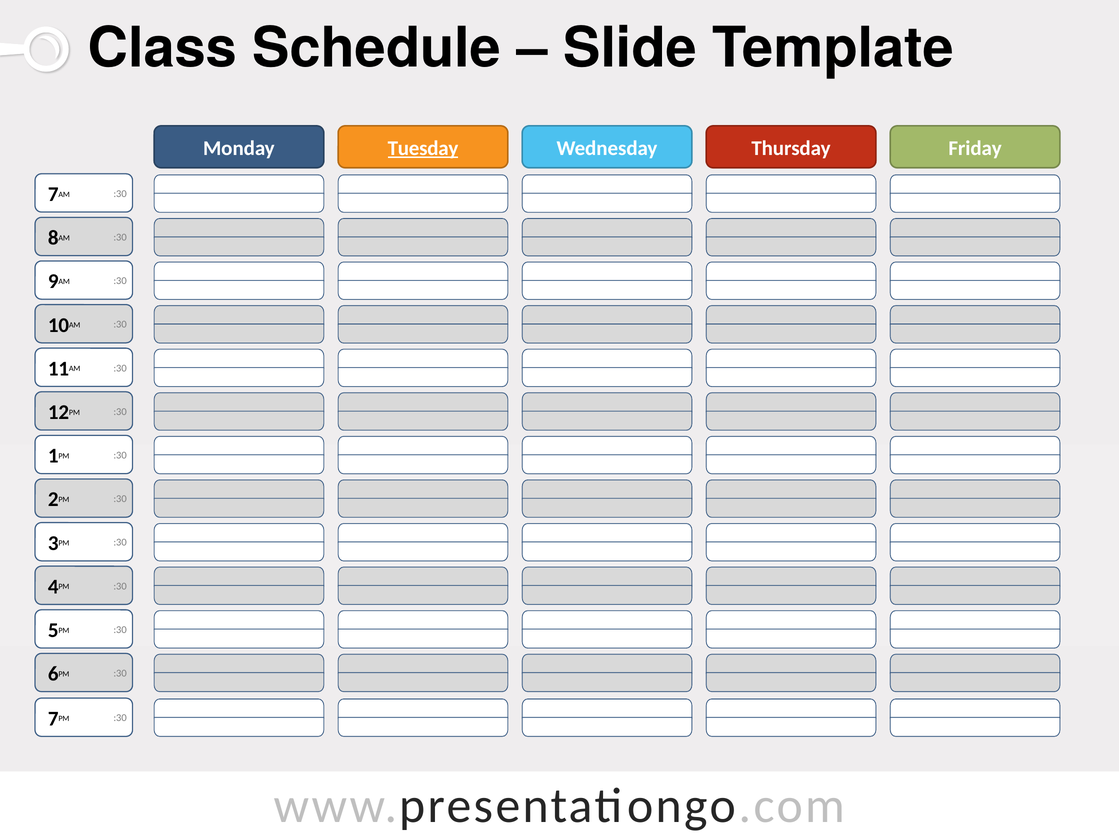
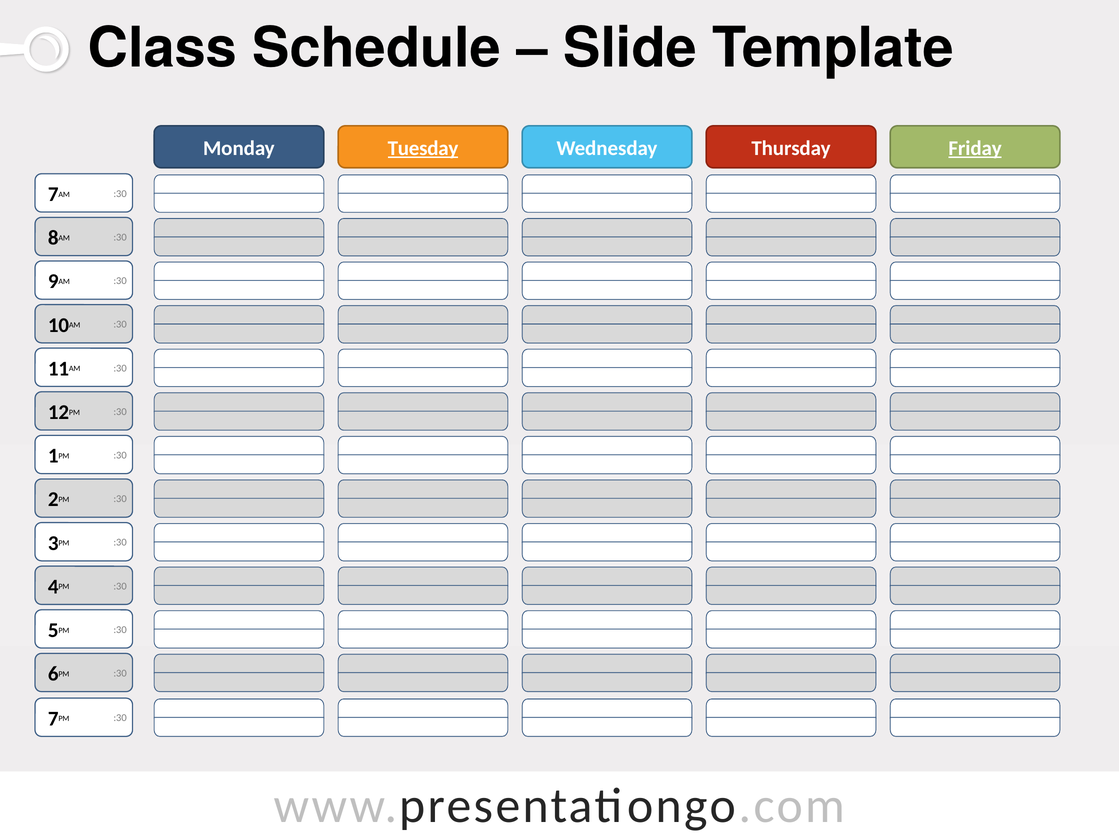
Friday underline: none -> present (975, 148)
